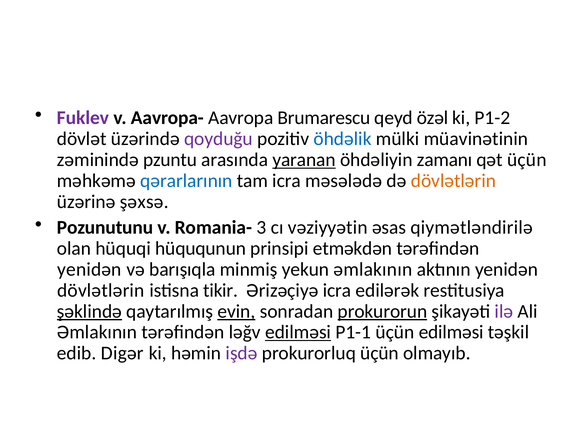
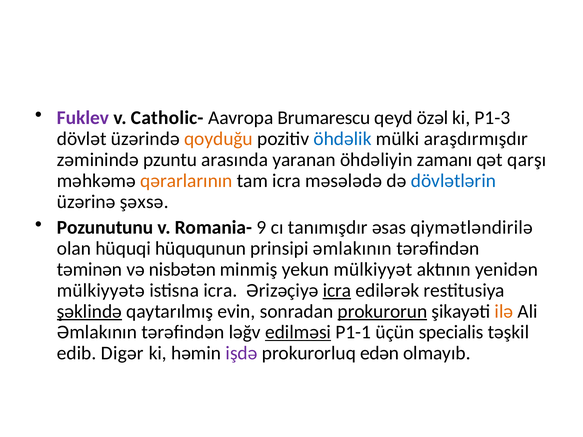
Aavropa-: Aavropa- -> Catholic- (167, 118)
P1-2: P1-2 -> P1-3 (492, 118)
qoyduğu colour: purple -> orange (218, 139)
müavinətinin: müavinətinin -> araşdırmışdır (476, 139)
yaranan underline: present -> none (304, 160)
qət üçün: üçün -> qarşı (527, 160)
qərarlarının colour: blue -> orange (186, 181)
dövlətlərin colour: orange -> blue (453, 181)
3: 3 -> 9 (262, 228)
vəziyyətin: vəziyyətin -> tanımışdır (328, 228)
prinsipi etməkdən: etməkdən -> əmlakının (352, 248)
yenidən: yenidən -> təminən (90, 269)
barışıqla: barışıqla -> nisbətən (182, 269)
yekun əmlakının: əmlakının -> mülkiyyət (373, 269)
dövlətlərin: dövlətlərin -> mülkiyyətə (101, 290)
istisna tikir: tikir -> icra (220, 290)
icra underline: none -> present (337, 290)
evin underline: present -> none (236, 311)
ilə colour: purple -> orange (504, 311)
üçün edilməsi: edilməsi -> specialis (451, 332)
prokurorluq üçün: üçün -> edən (380, 353)
